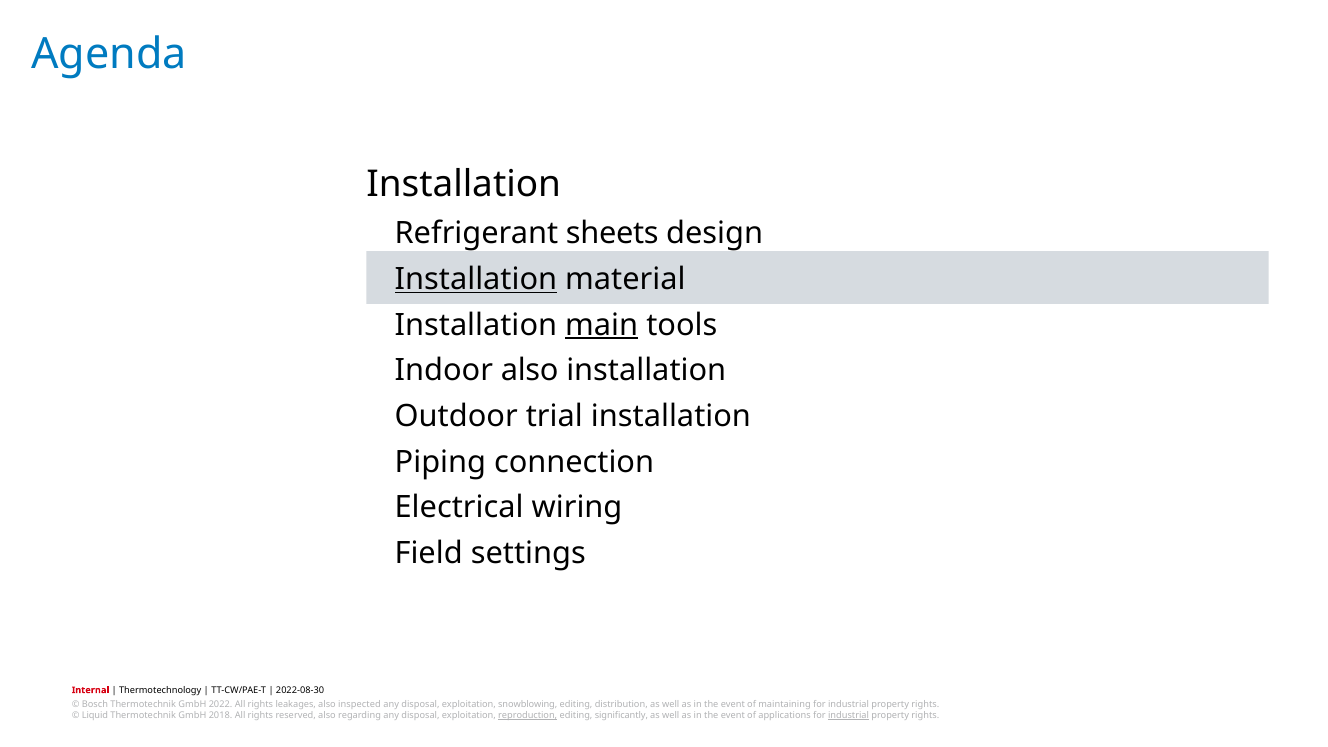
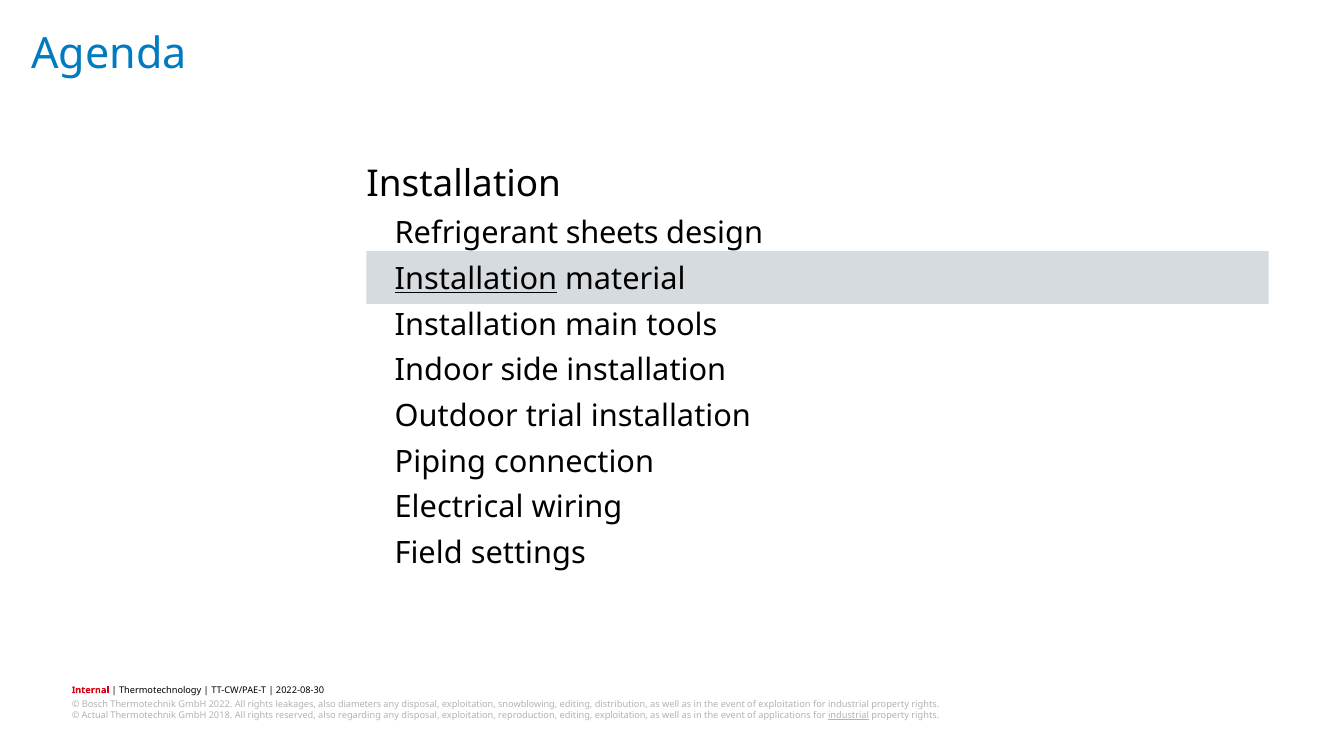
main underline: present -> none (602, 325)
Indoor also: also -> side (530, 371)
inspected: inspected -> diameters (360, 704)
of maintaining: maintaining -> exploitation (784, 704)
Liquid: Liquid -> Actual (95, 715)
reproduction underline: present -> none (528, 715)
editing significantly: significantly -> exploitation (621, 715)
